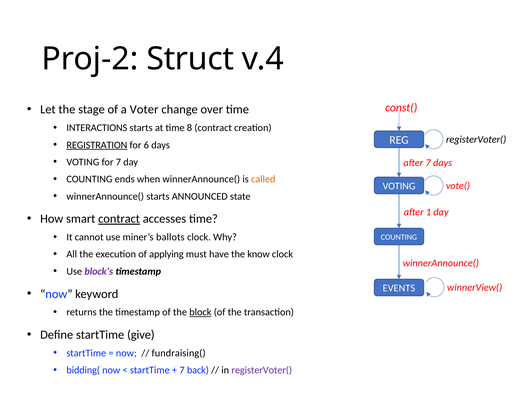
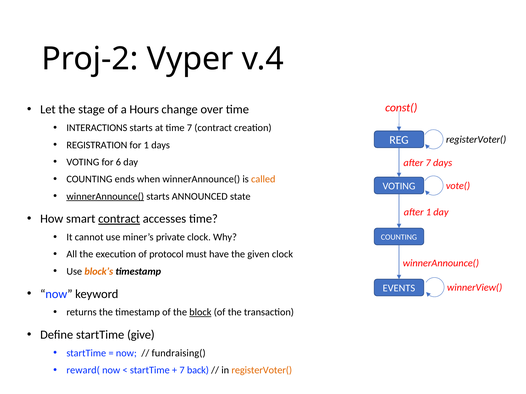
Struct: Struct -> Vyper (190, 59)
Voter: Voter -> Hours (144, 110)
time 8: 8 -> 7 (189, 128)
REGISTRATION underline: present -> none (97, 145)
for 6: 6 -> 1 (146, 145)
for 7: 7 -> 6 (118, 162)
winnerAnnounce( underline: none -> present (105, 197)
ballots: ballots -> private (170, 237)
applying: applying -> protocol (166, 255)
know: know -> given (259, 255)
block’s colour: purple -> orange (99, 272)
bidding(: bidding( -> reward( (83, 371)
registerVoter( colour: purple -> orange (262, 371)
